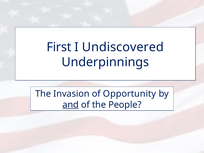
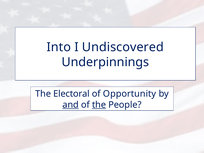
First: First -> Into (59, 47)
Invasion: Invasion -> Electoral (71, 94)
the underline: none -> present (99, 105)
